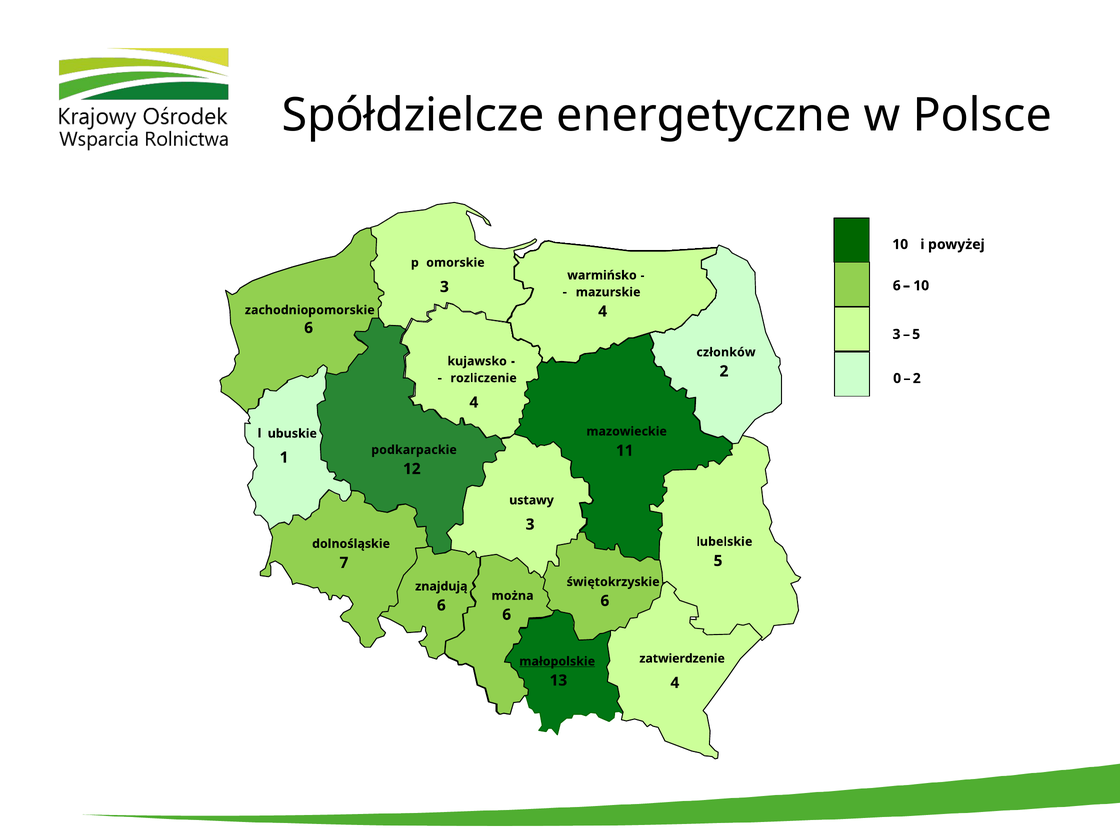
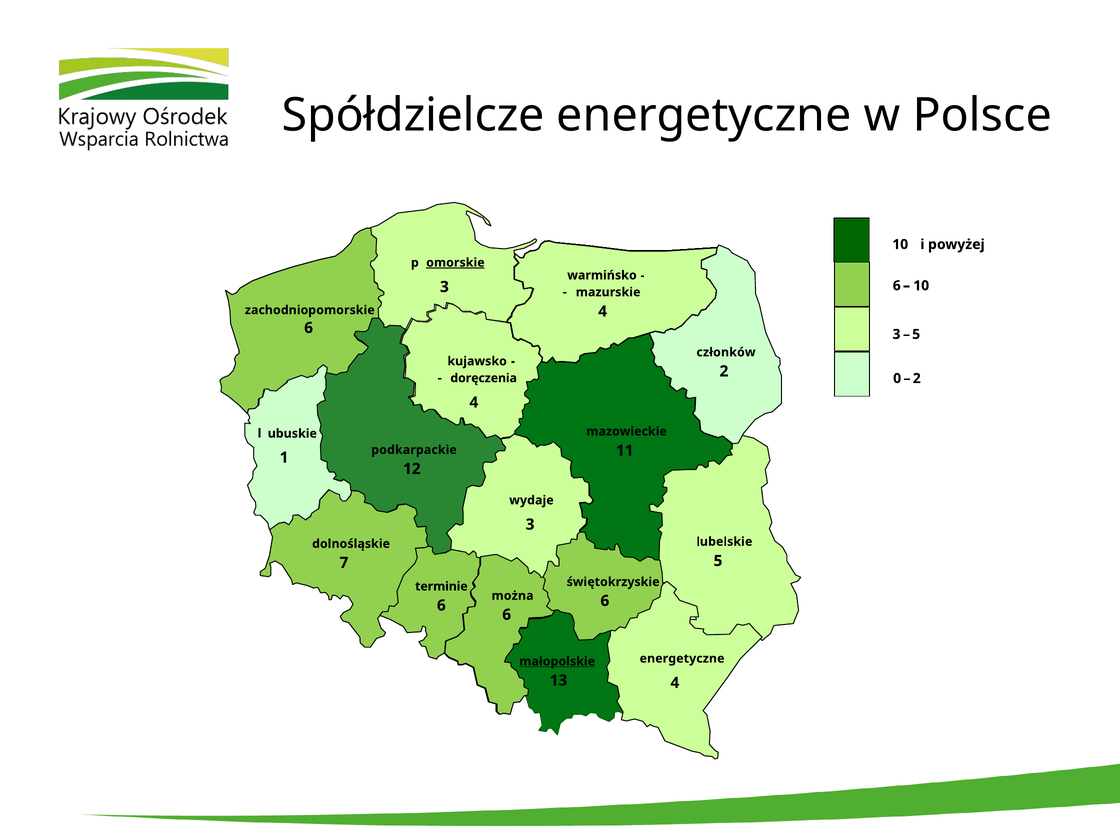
omorskie underline: none -> present (455, 263)
rozliczenie: rozliczenie -> doręczenia (484, 378)
ustawy: ustawy -> wydaje (531, 500)
znajdują: znajdują -> terminie (441, 586)
zatwierdzenie: zatwierdzenie -> energetyczne (682, 659)
